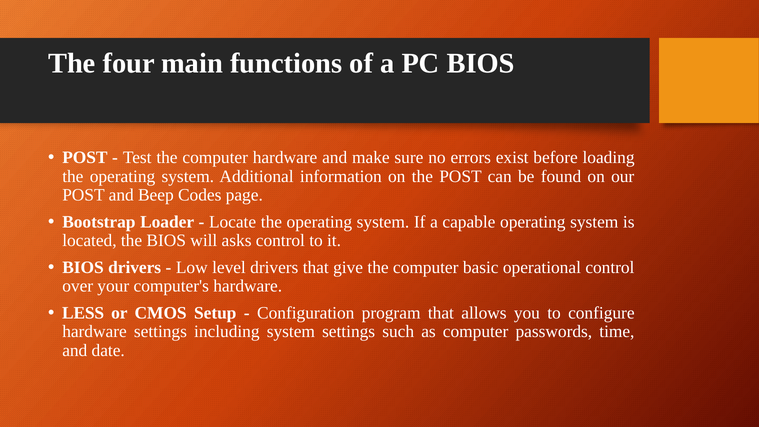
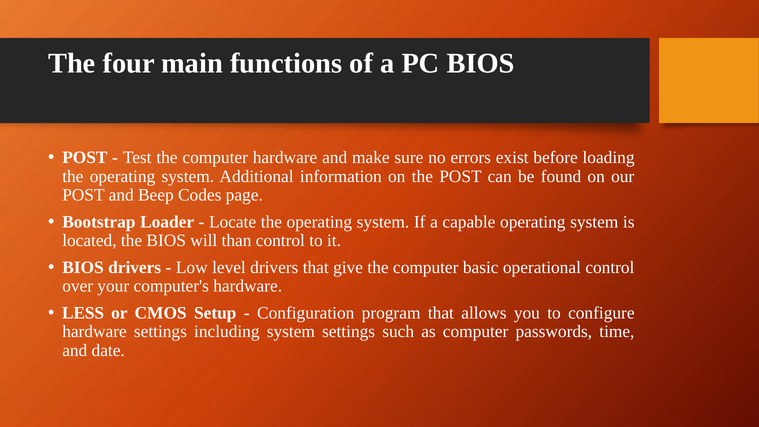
asks: asks -> than (237, 241)
